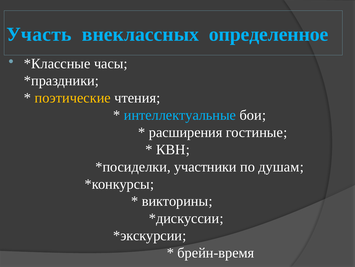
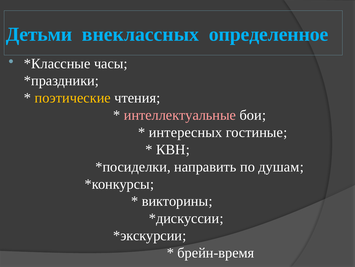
Участь: Участь -> Детьми (39, 34)
интеллектуальные colour: light blue -> pink (180, 115)
расширения: расширения -> интересных (186, 132)
участники: участники -> направить (205, 166)
